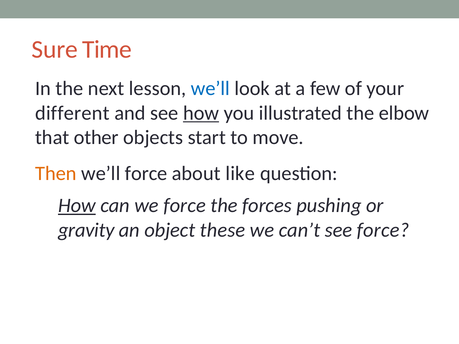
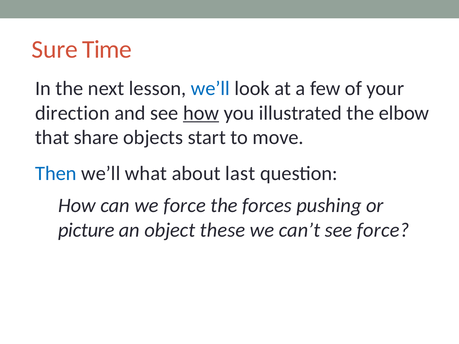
different: different -> direction (72, 113)
other: other -> share (96, 138)
Then colour: orange -> blue (56, 174)
we’ll force: force -> what (146, 174)
like: like -> last (240, 174)
How underline: present -> none (77, 206)
gravity: gravity -> picture (86, 230)
